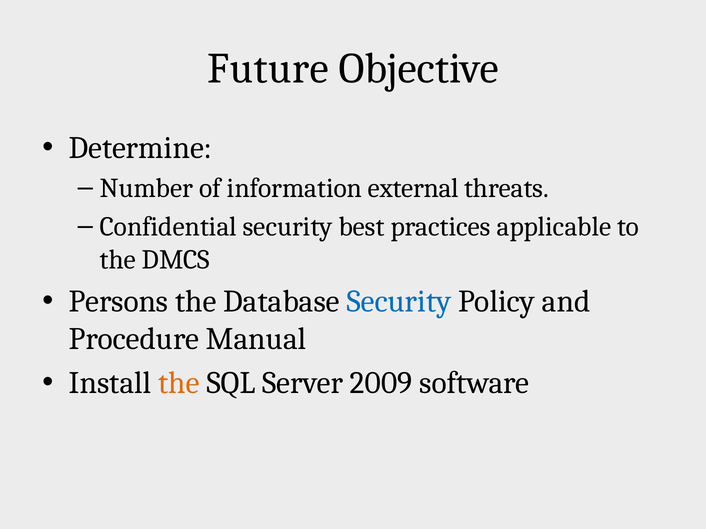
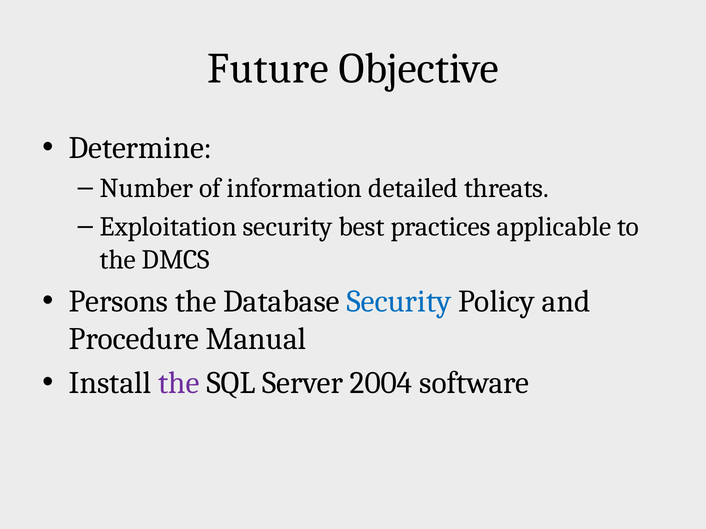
external: external -> detailed (413, 189)
Confidential: Confidential -> Exploitation (168, 227)
the colour: orange -> purple (179, 383)
2009: 2009 -> 2004 (381, 383)
